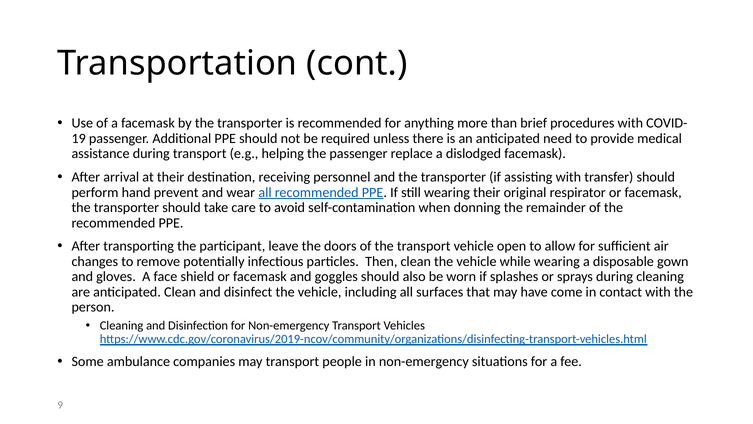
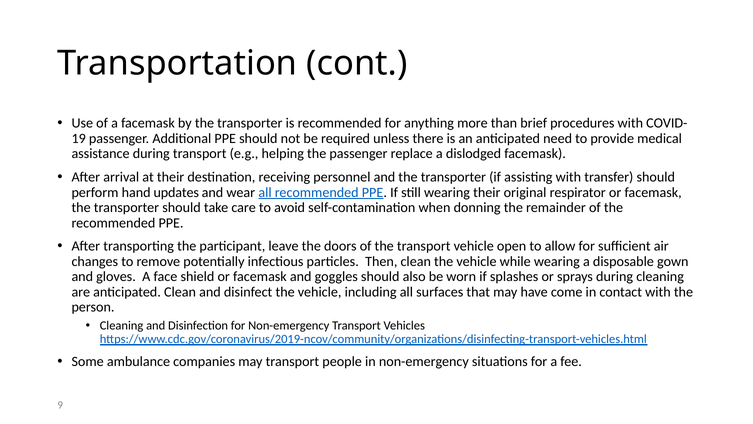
prevent: prevent -> updates (176, 192)
